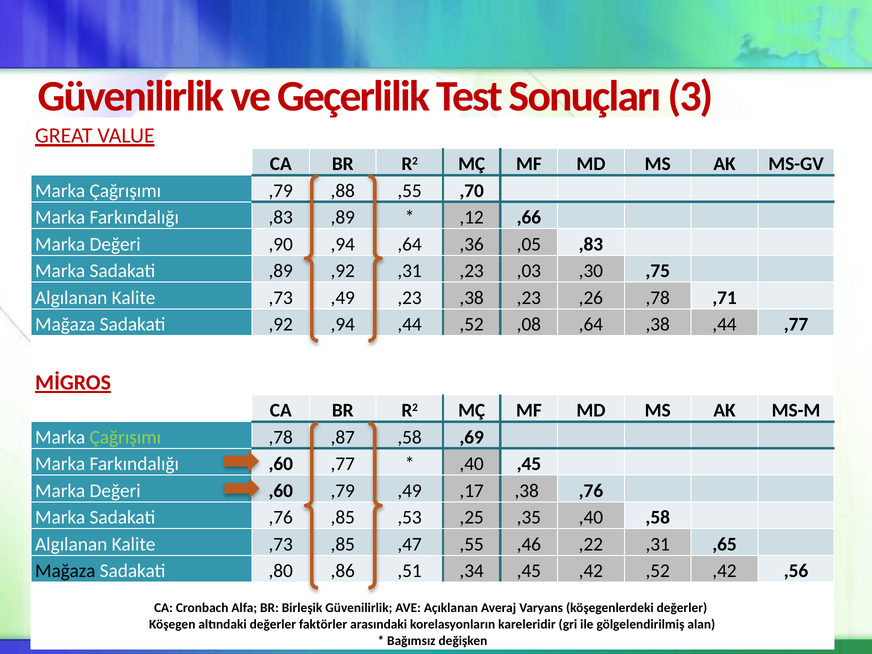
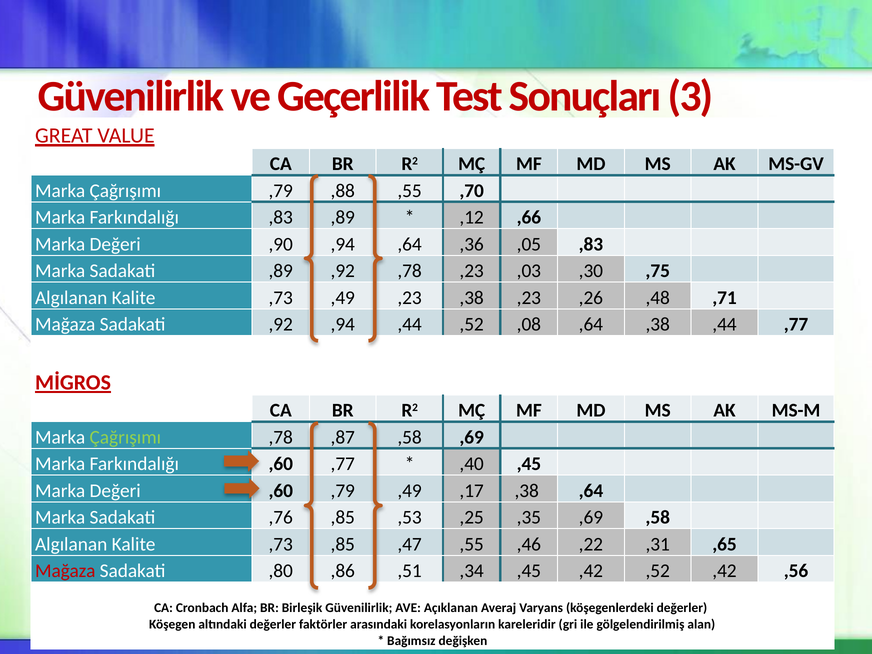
,31: ,31 -> ,78 (410, 271)
,26 ,78: ,78 -> ,48 (658, 298)
,38 ,76: ,76 -> ,64 (591, 491)
,35 ,40: ,40 -> ,69 (591, 517)
Mağaza colour: black -> red (65, 571)
